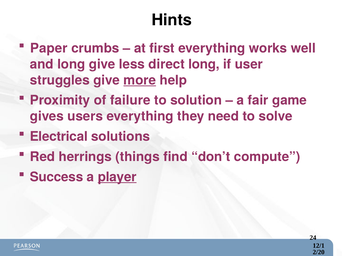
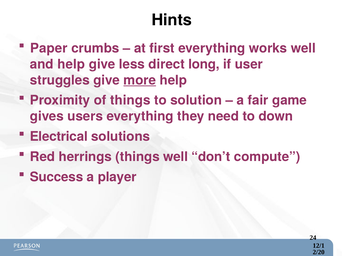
and long: long -> help (71, 64)
of failure: failure -> things (130, 101)
solve: solve -> down (276, 116)
things find: find -> well (176, 157)
player underline: present -> none (117, 177)
